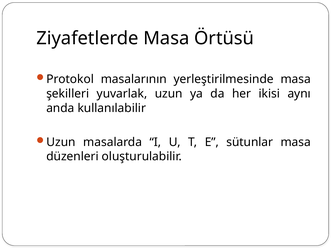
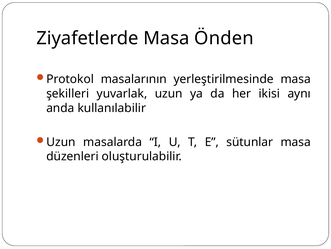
Örtüsü: Örtüsü -> Önden (224, 38)
